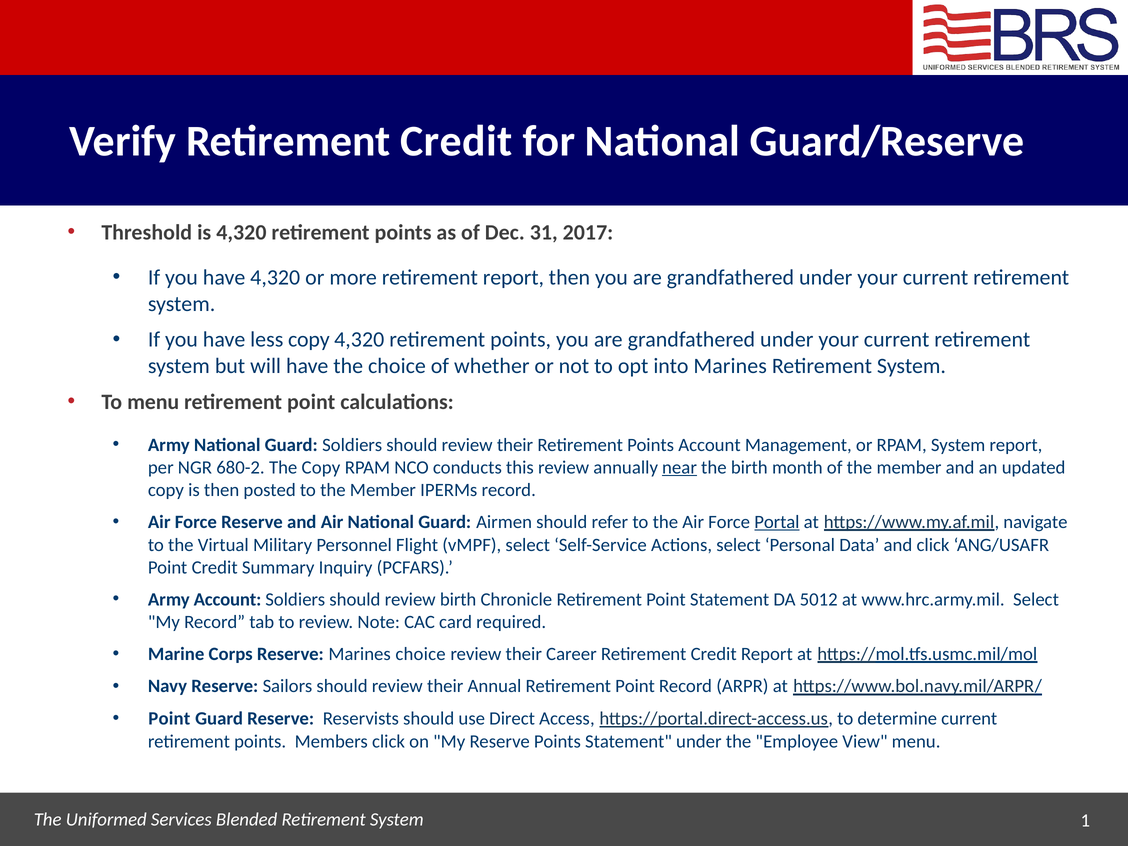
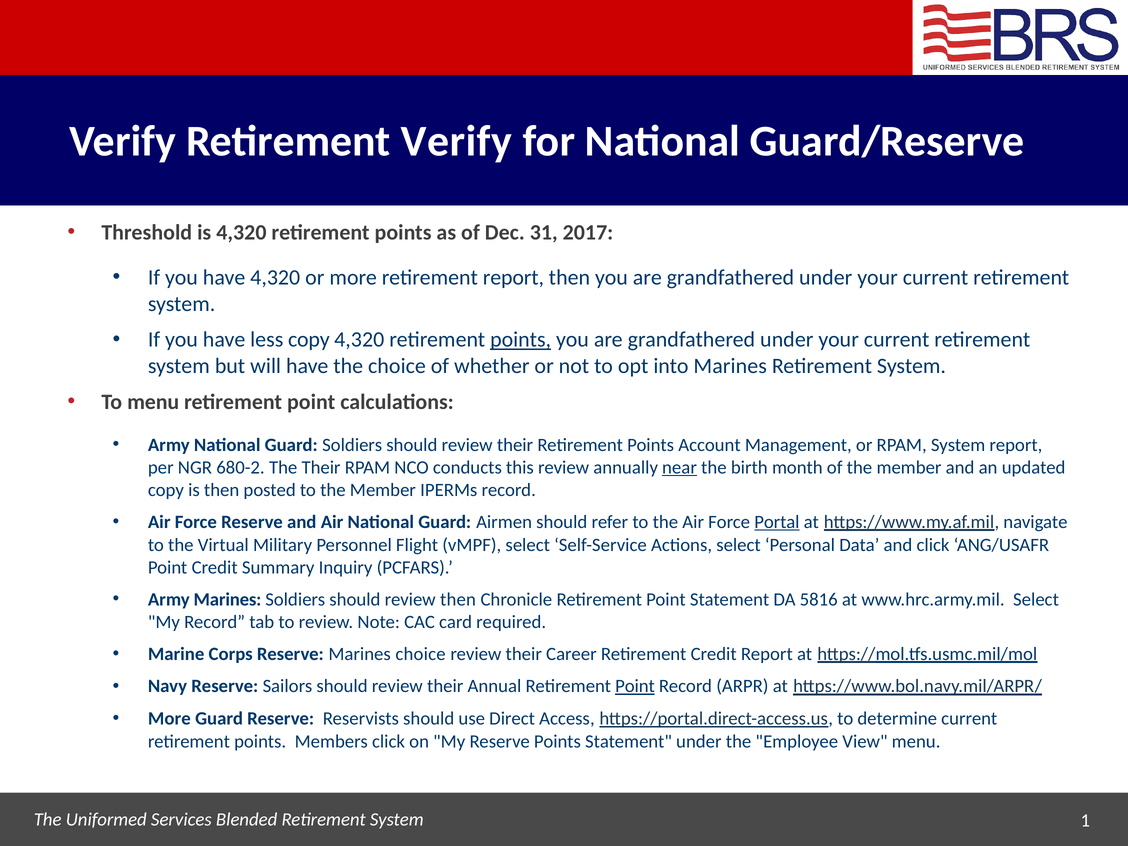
Verify Retirement Credit: Credit -> Verify (456, 141)
points underline: none -> present (521, 340)
The Copy: Copy -> Their (321, 467)
Army Account: Account -> Marines (228, 599)
review birth: birth -> then (458, 599)
5012: 5012 -> 5816 (819, 599)
Point underline: none -> present (635, 686)
Point: Point -> More (169, 719)
